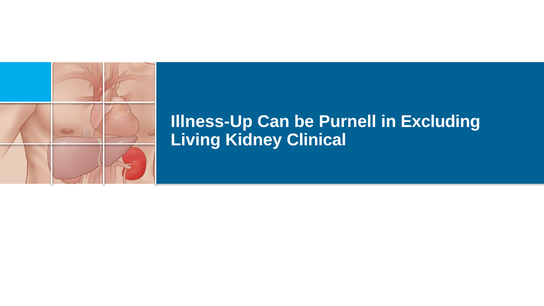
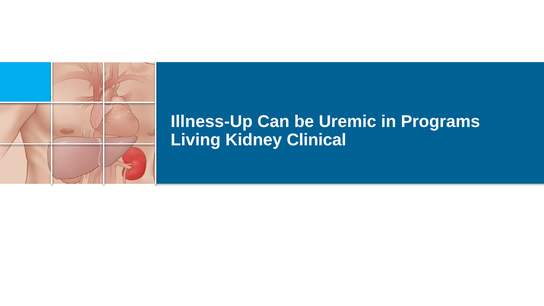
Purnell: Purnell -> Uremic (348, 121)
Excluding: Excluding -> Programs (440, 121)
